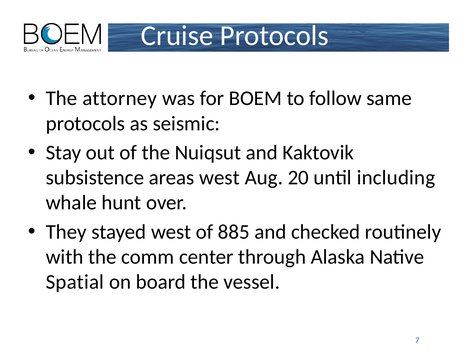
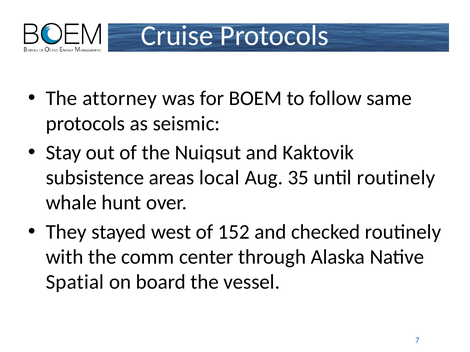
areas west: west -> local (219, 178)
20: 20 -> 35 (298, 178)
until including: including -> routinely (396, 178)
885: 885 -> 152 (234, 232)
